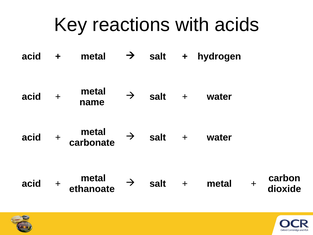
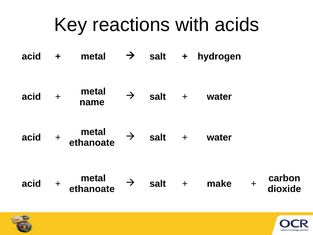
carbonate: carbonate -> ethanoate (92, 143)
metal: metal -> make (219, 183)
